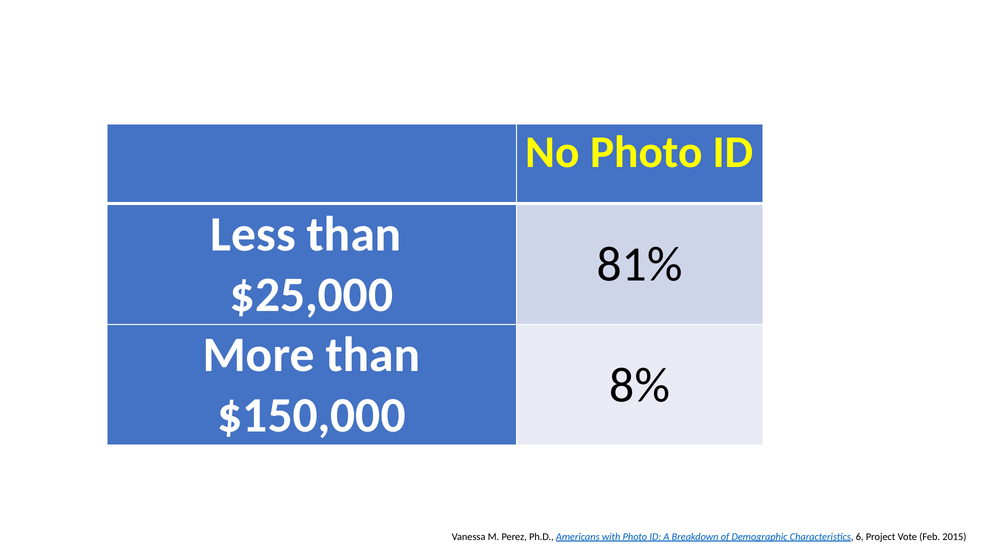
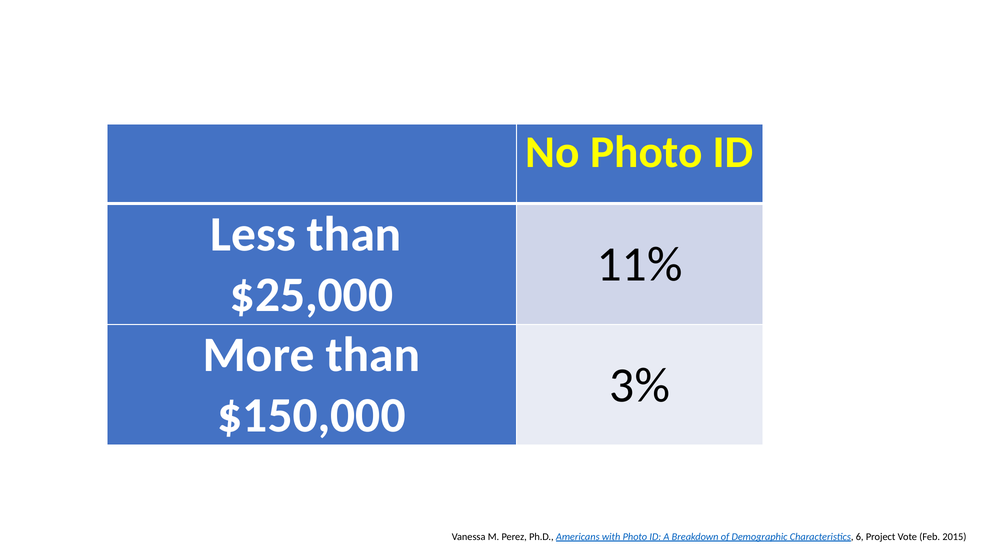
81%: 81% -> 11% (640, 265)
8%: 8% -> 3% (640, 386)
